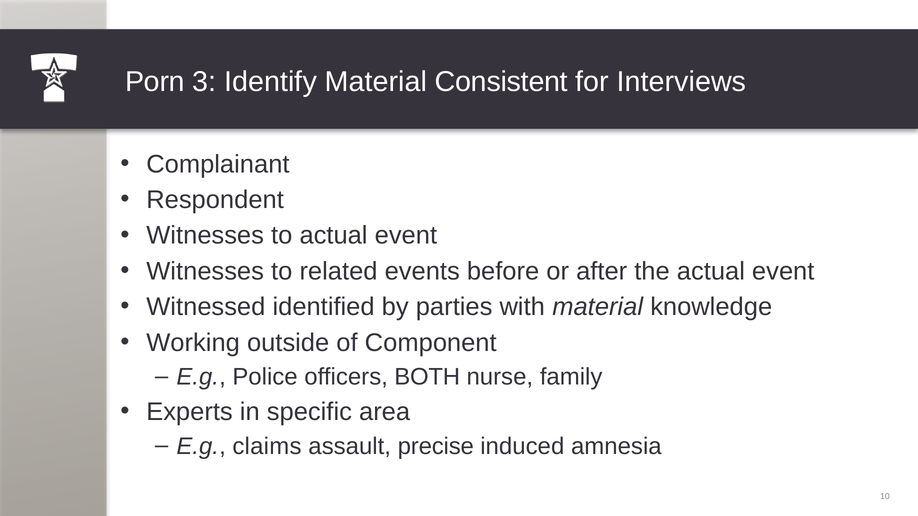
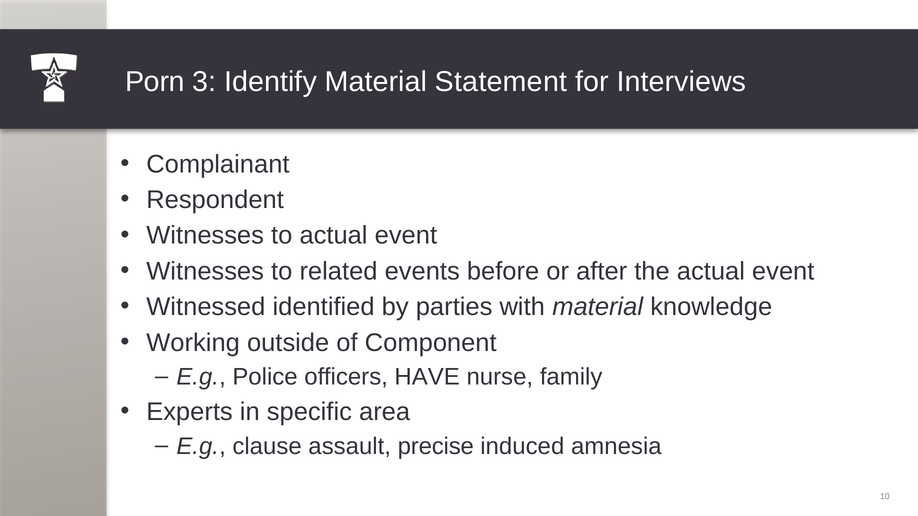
Consistent: Consistent -> Statement (501, 82)
BOTH: BOTH -> HAVE (427, 377)
claims: claims -> clause (267, 447)
